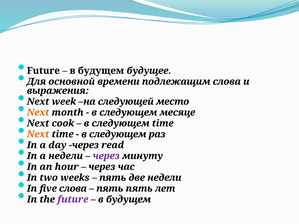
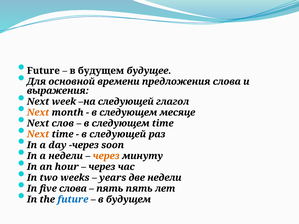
подлежащим: подлежащим -> предложения (176, 82)
место: место -> глагол (173, 102)
cook: cook -> слов (63, 123)
следующем: следующем -> следующей (118, 134)
read: read -> soon (113, 145)
через colour: purple -> orange (106, 156)
пять: пять -> years (113, 178)
future colour: purple -> blue (73, 200)
